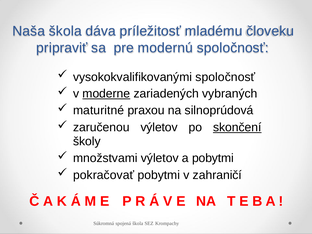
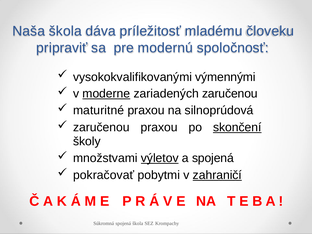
vysokokvalifikovanými spoločnosť: spoločnosť -> výmennými (225, 77)
zariadených vybraných: vybraných -> zaručenou (230, 94)
zaručenou výletov: výletov -> praxou (159, 127)
výletov underline: none -> present (160, 158)
a pobytmi: pobytmi -> spojená (213, 158)
zahraničí underline: none -> present (217, 175)
